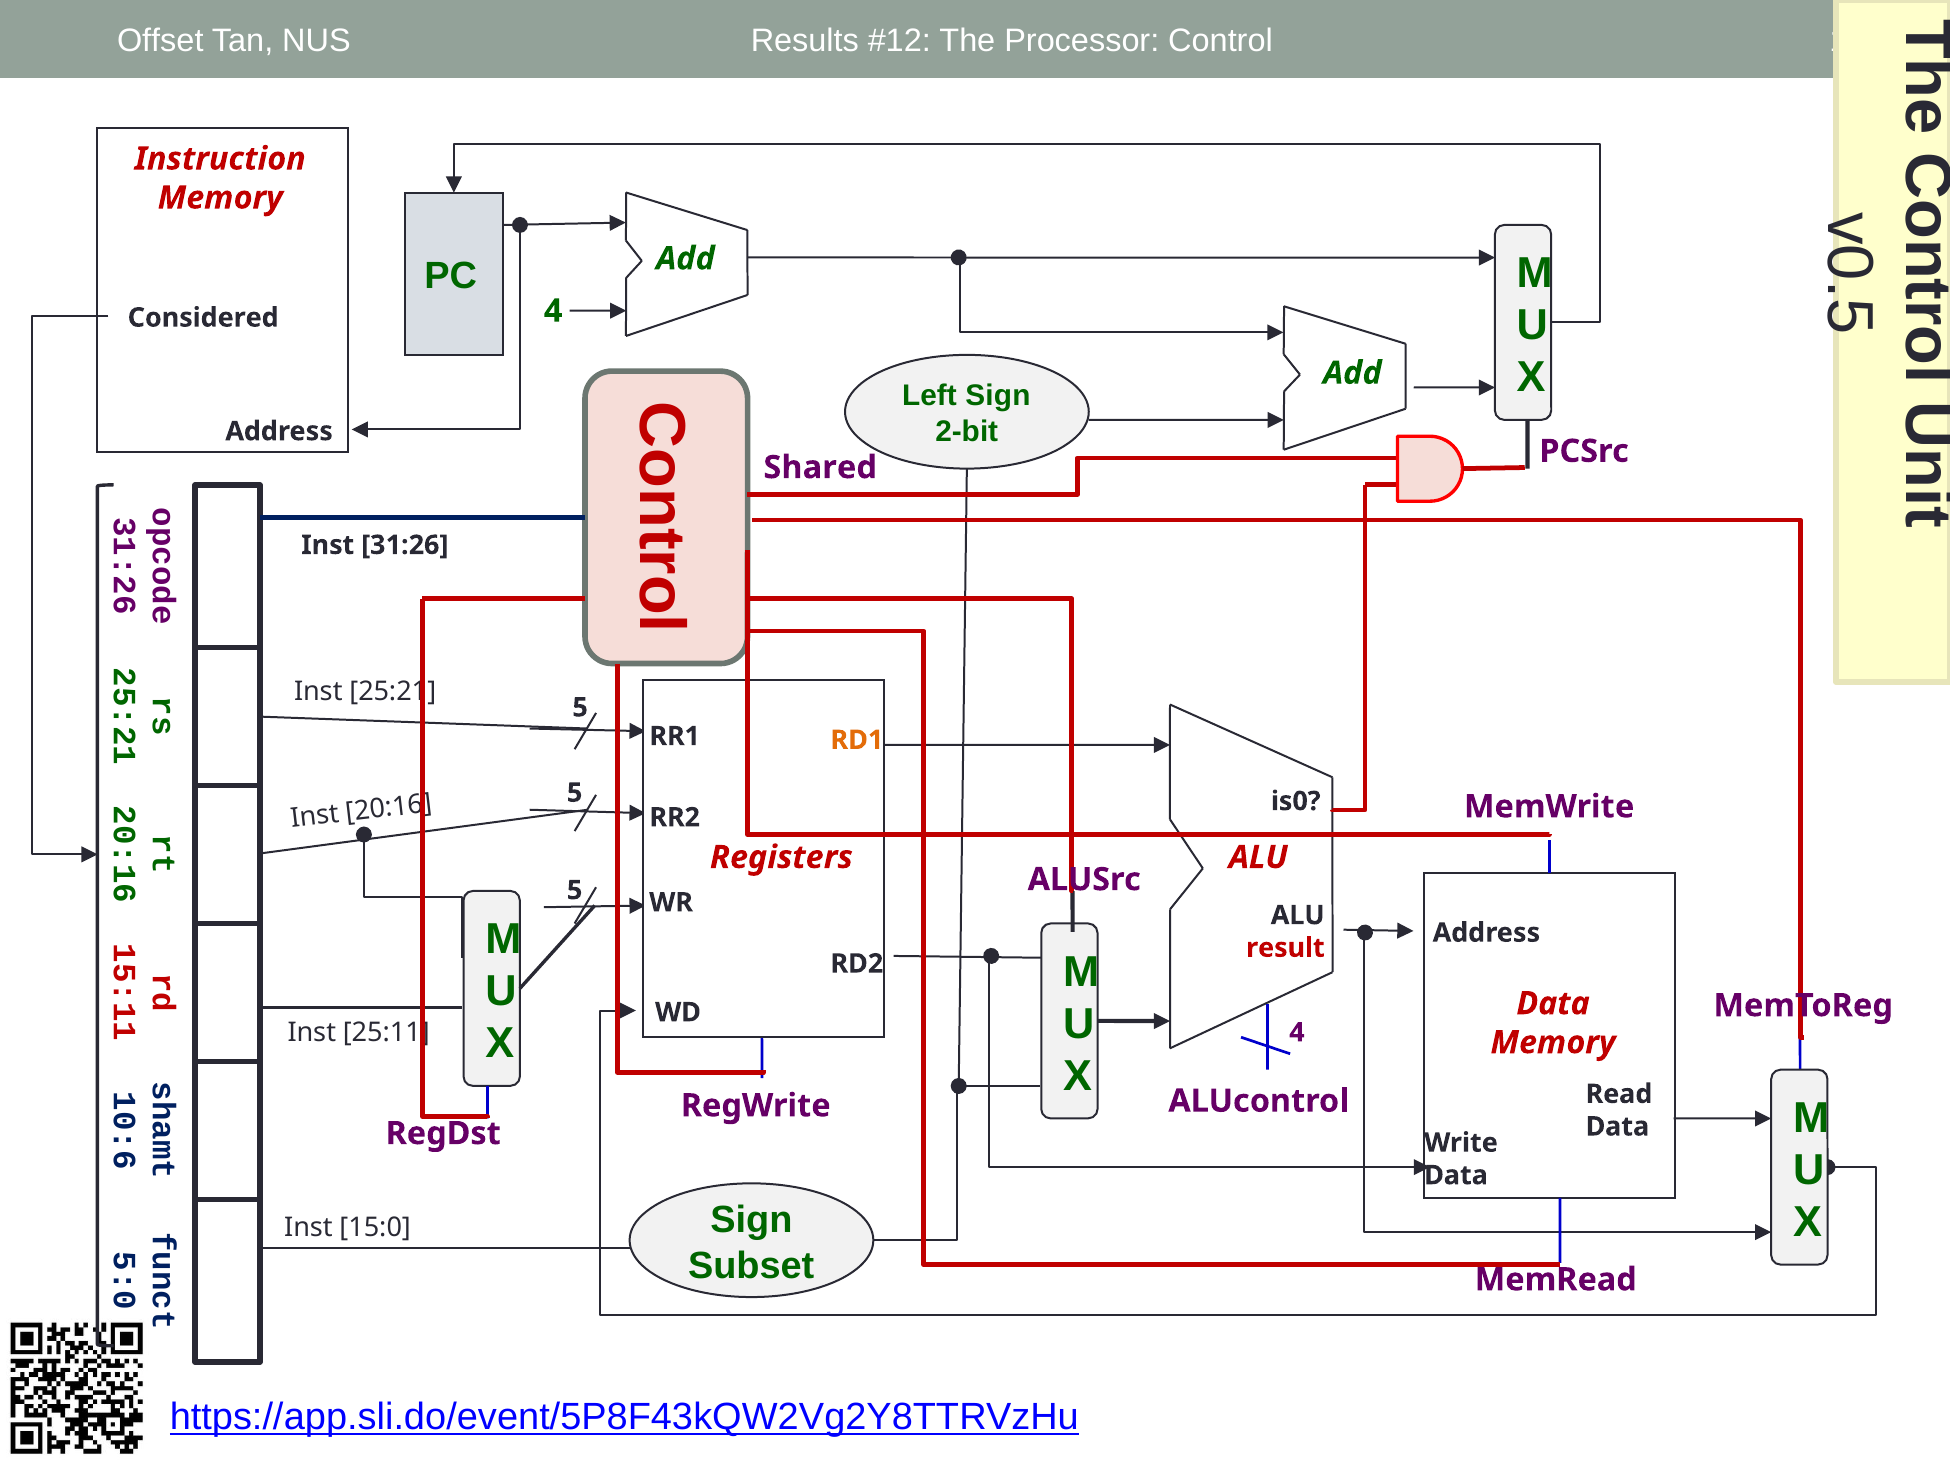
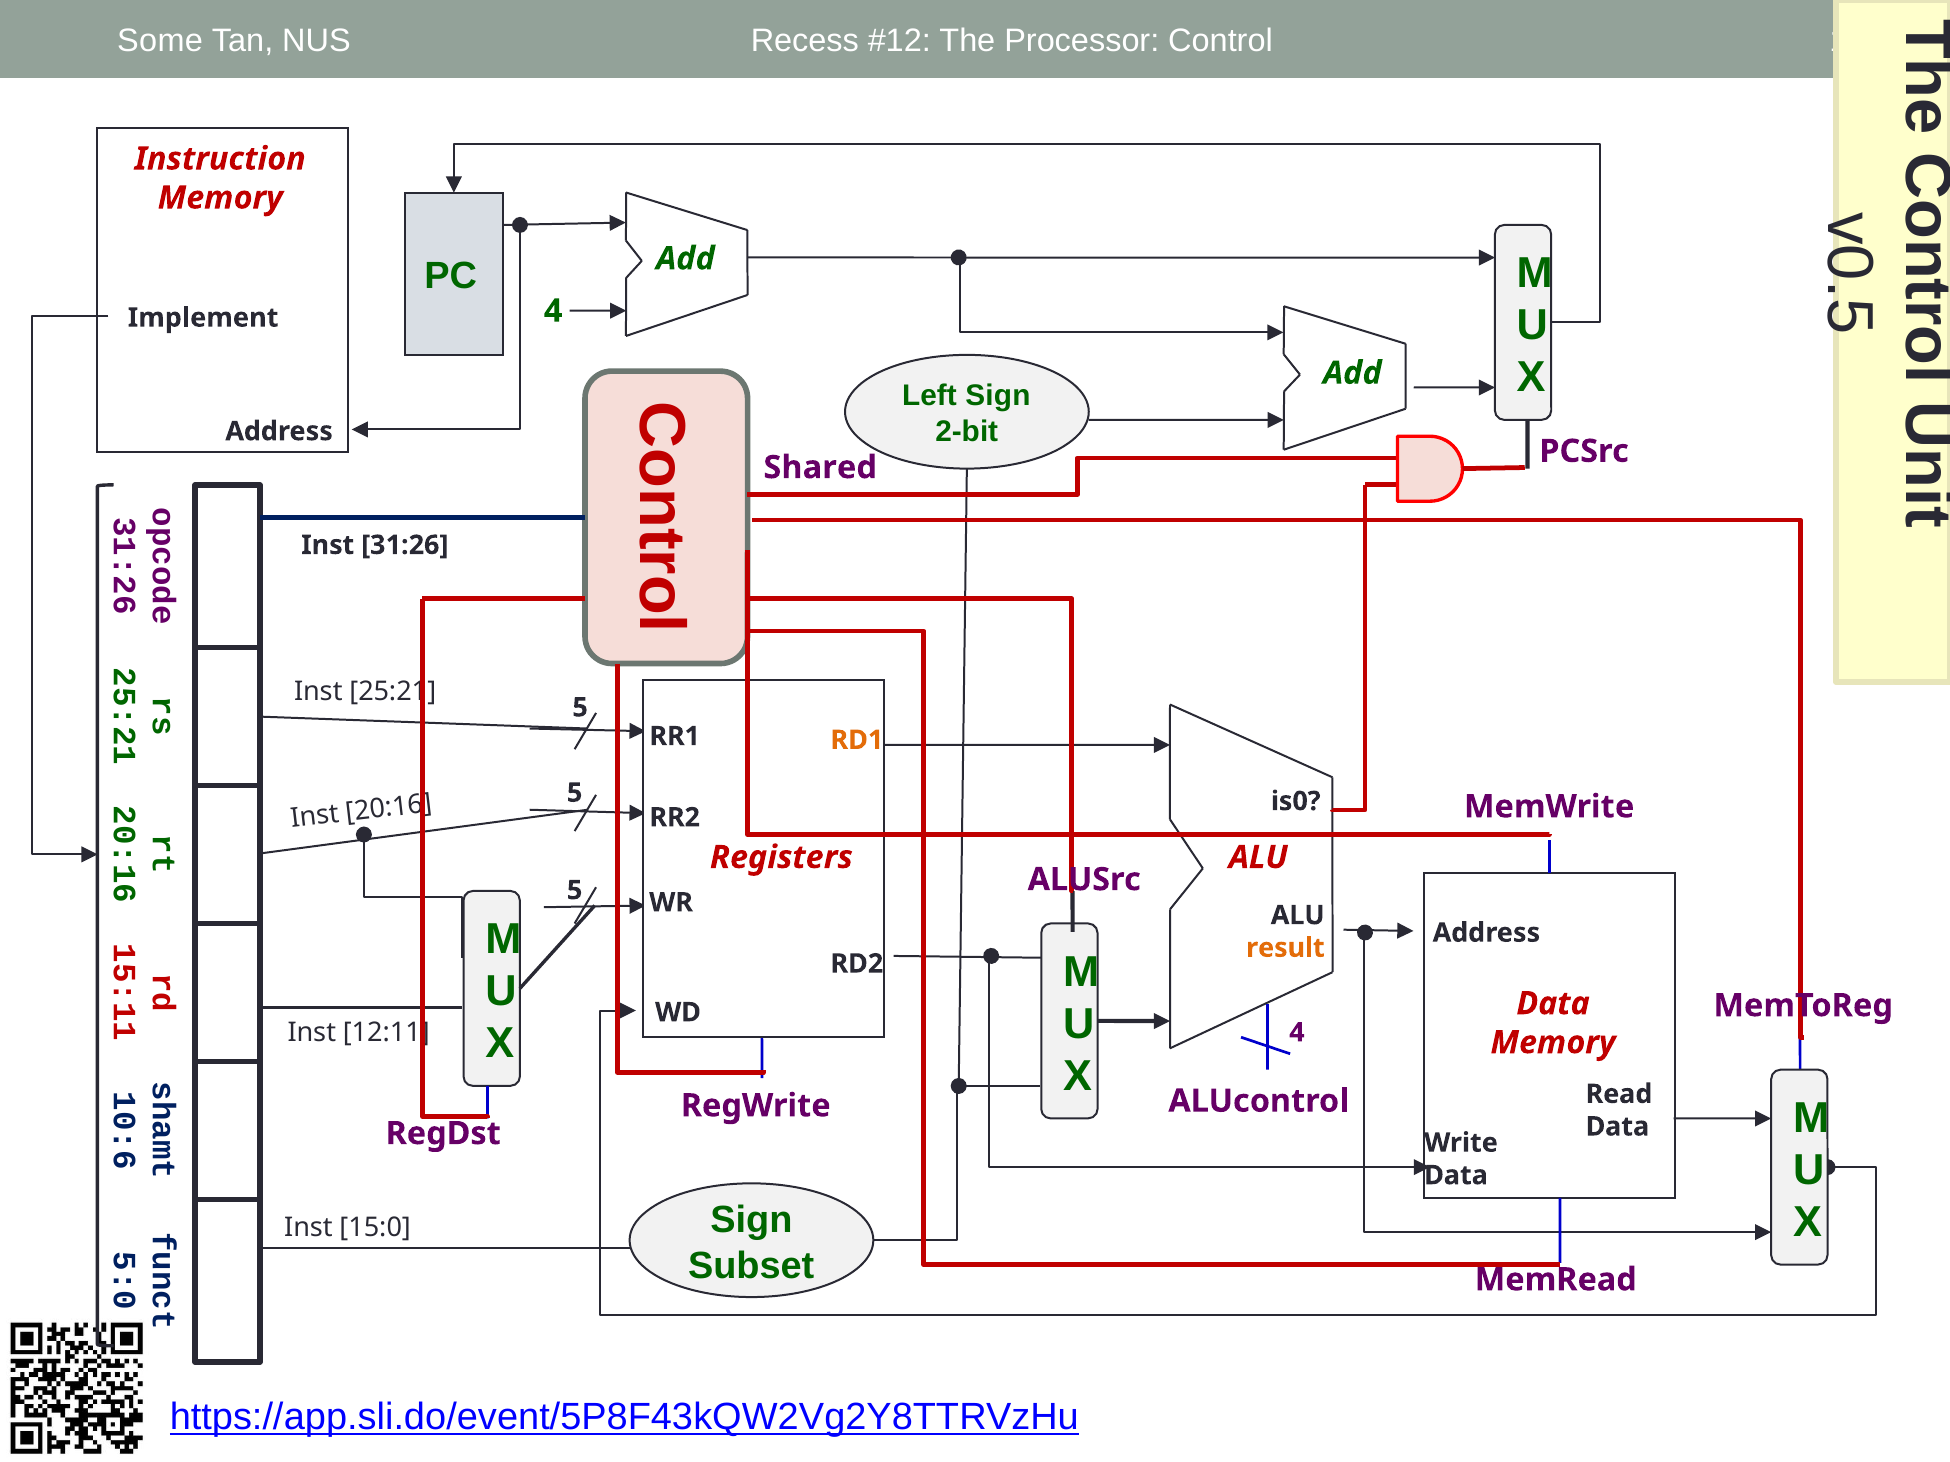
Offset: Offset -> Some (160, 41)
Results: Results -> Recess (805, 41)
Considered: Considered -> Implement (203, 318)
result colour: red -> orange (1285, 948)
25:11: 25:11 -> 12:11 (386, 1033)
